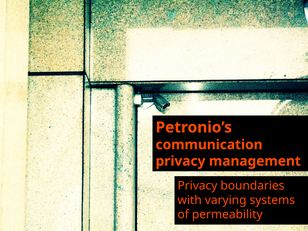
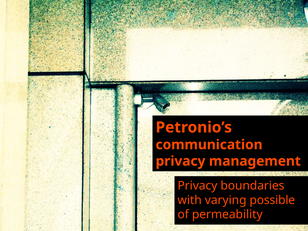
systems: systems -> possible (272, 200)
